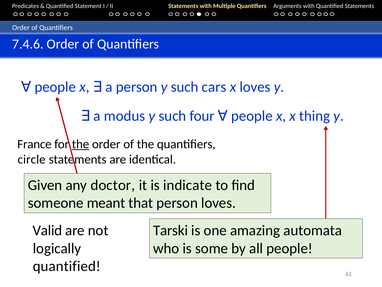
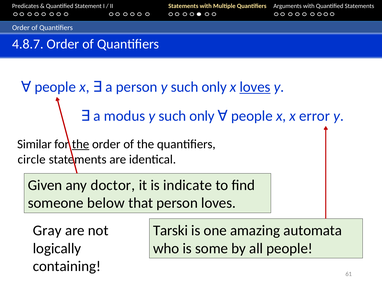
7.4.6: 7.4.6 -> 4.8.7 (28, 44)
cars: cars -> only (214, 87)
loves underline: none -> present (255, 87)
four: four -> only (202, 116)
thing: thing -> error (315, 116)
France: France -> Similar (34, 144)
meant: meant -> below (106, 203)
Valid: Valid -> Gray (47, 230)
quantified: quantified -> containing (67, 266)
